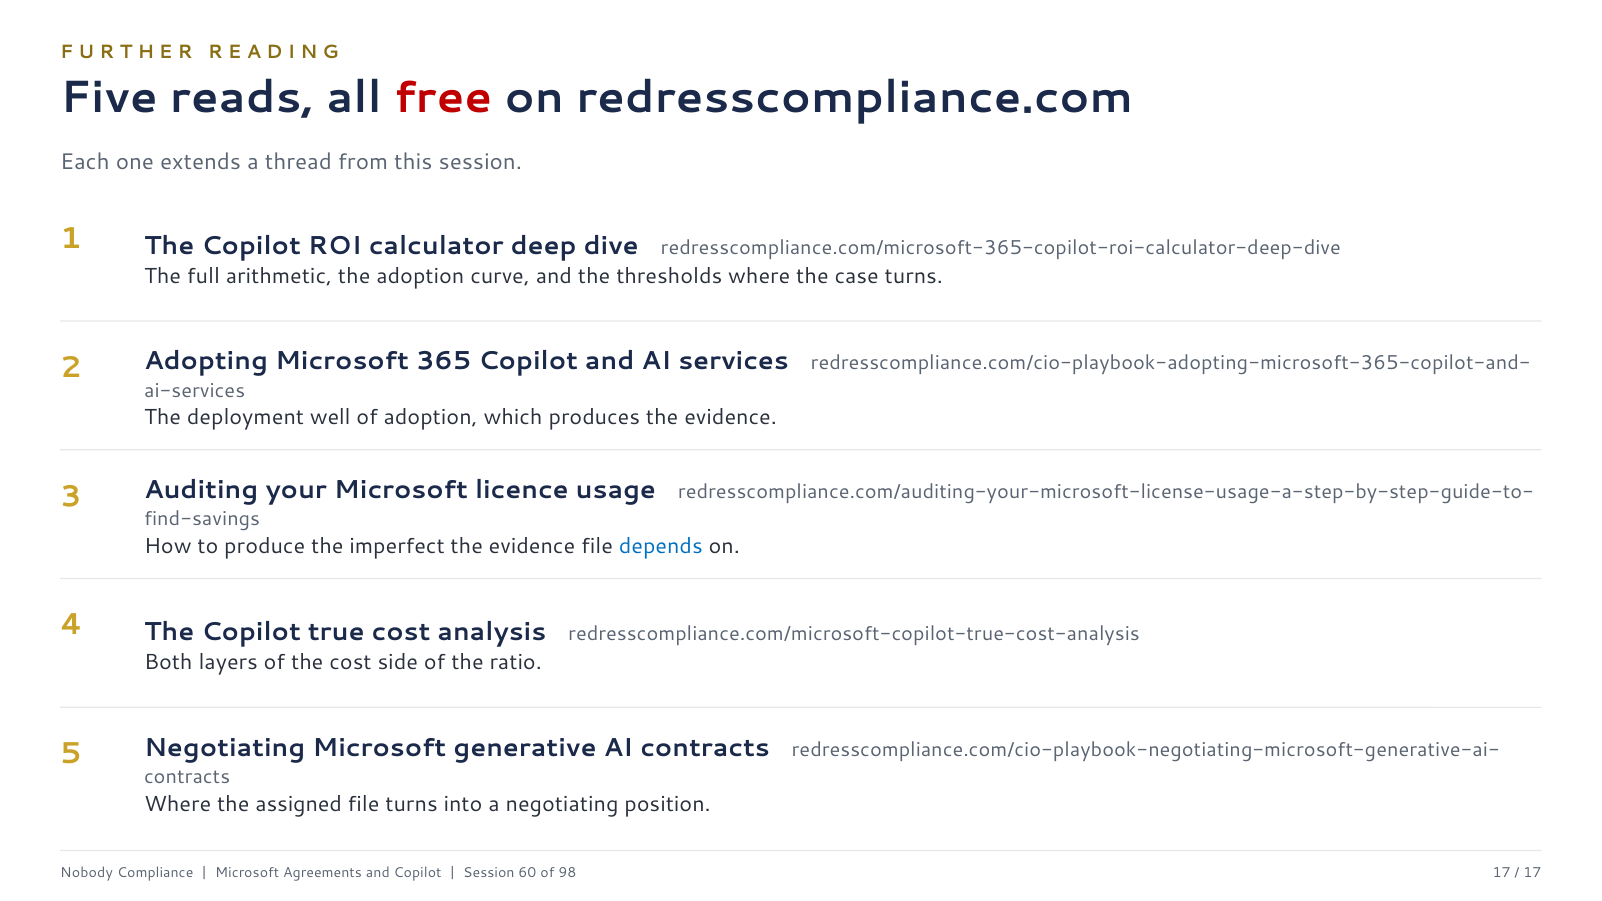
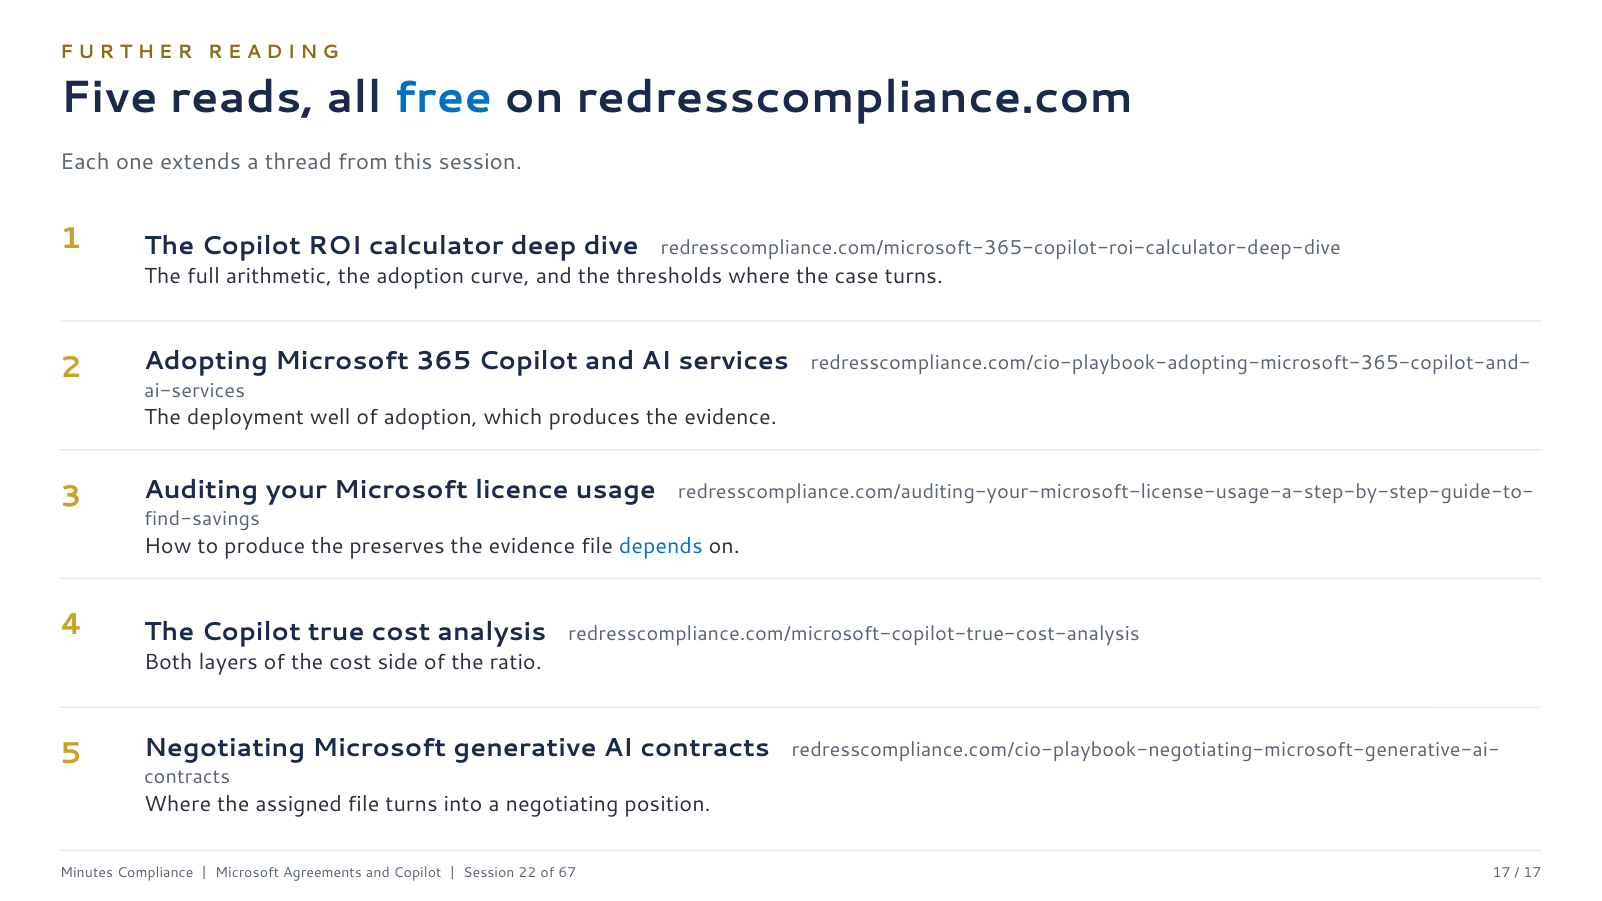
free colour: red -> blue (443, 97)
imperfect: imperfect -> preserves (397, 547)
Nobody: Nobody -> Minutes (87, 873)
60: 60 -> 22 (527, 873)
98: 98 -> 67 (567, 873)
